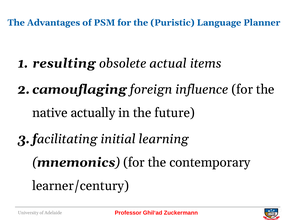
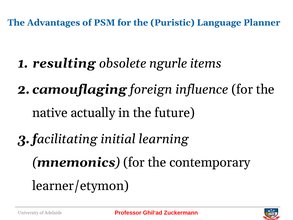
actual: actual -> ngurle (168, 63)
learner/century: learner/century -> learner/etymon (81, 186)
